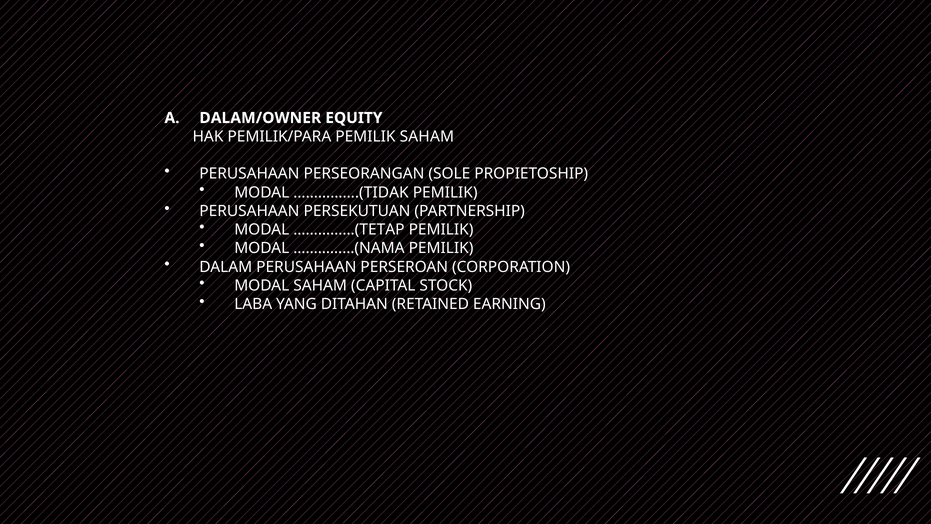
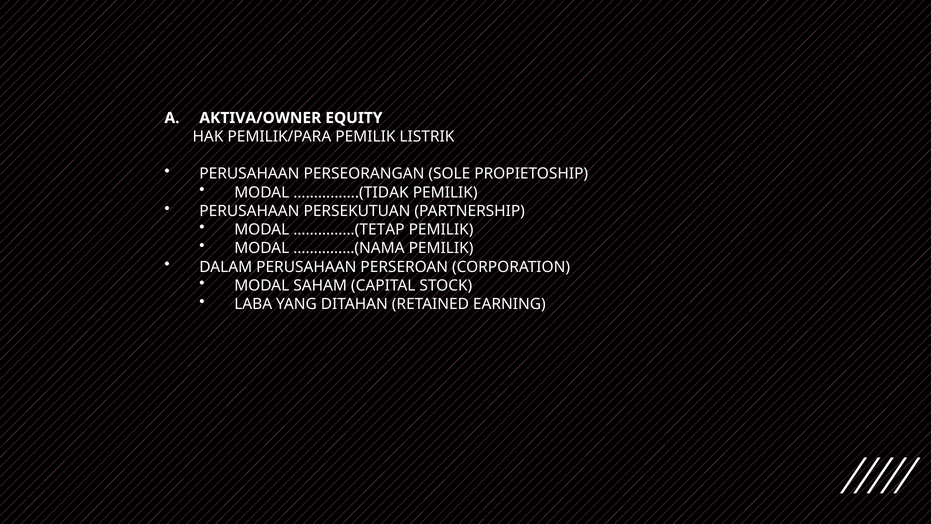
DALAM/OWNER: DALAM/OWNER -> AKTIVA/OWNER (260, 118)
PEMILIK SAHAM: SAHAM -> LISTRIK (427, 136)
